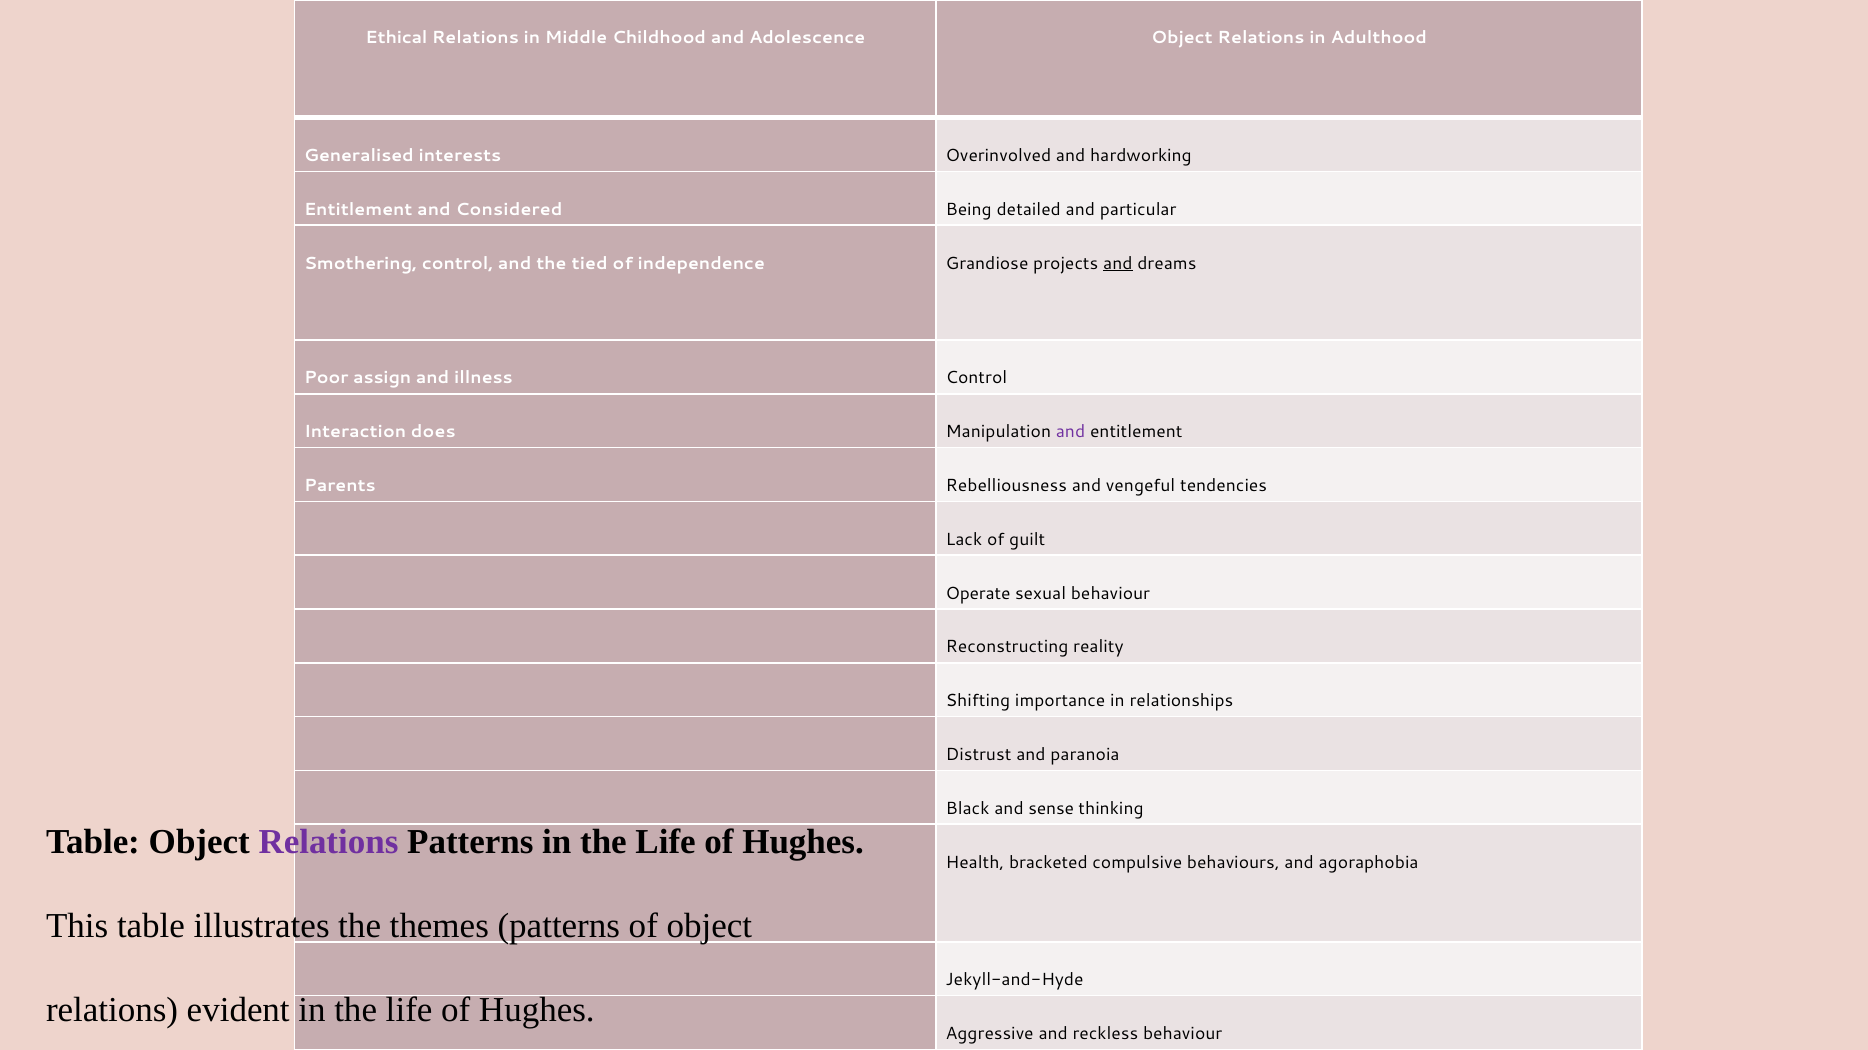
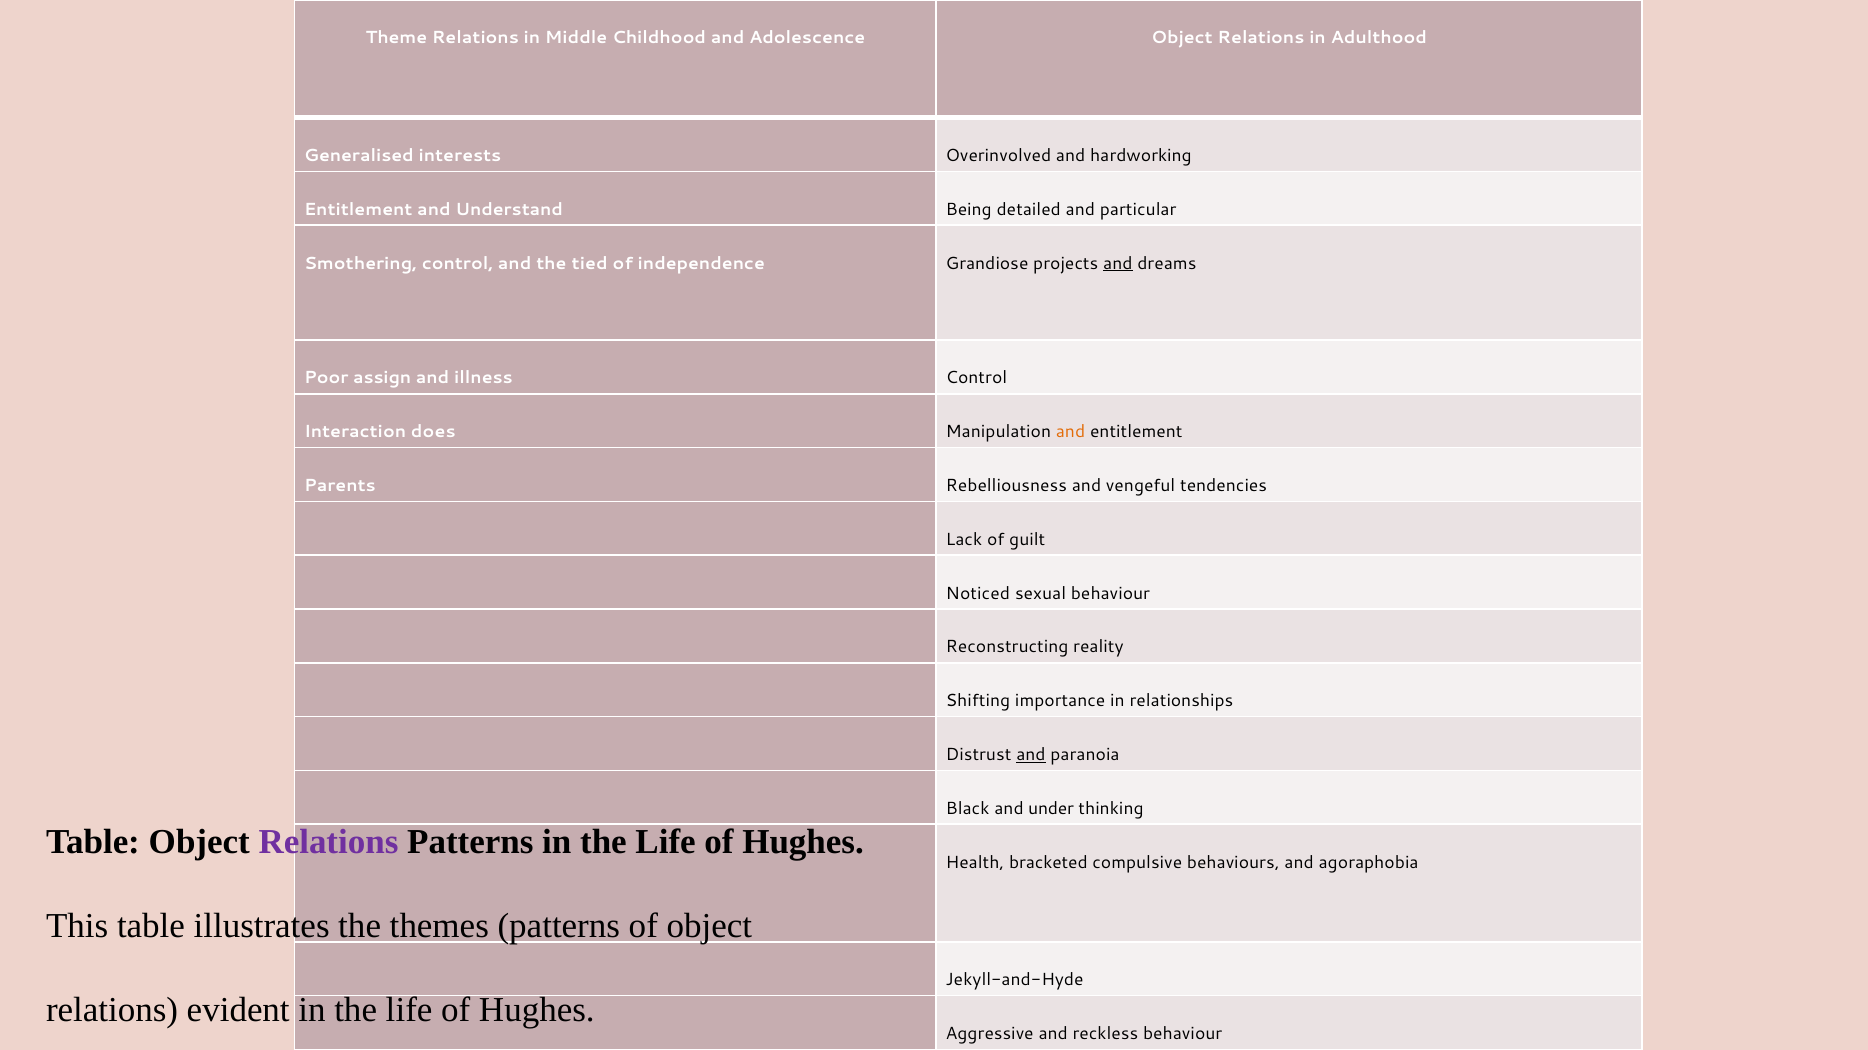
Ethical: Ethical -> Theme (396, 38)
Considered: Considered -> Understand (509, 210)
and colour: purple -> orange (1071, 432)
Operate: Operate -> Noticed (978, 594)
and underline: none -> present (1031, 755)
sense: sense -> under (1051, 809)
